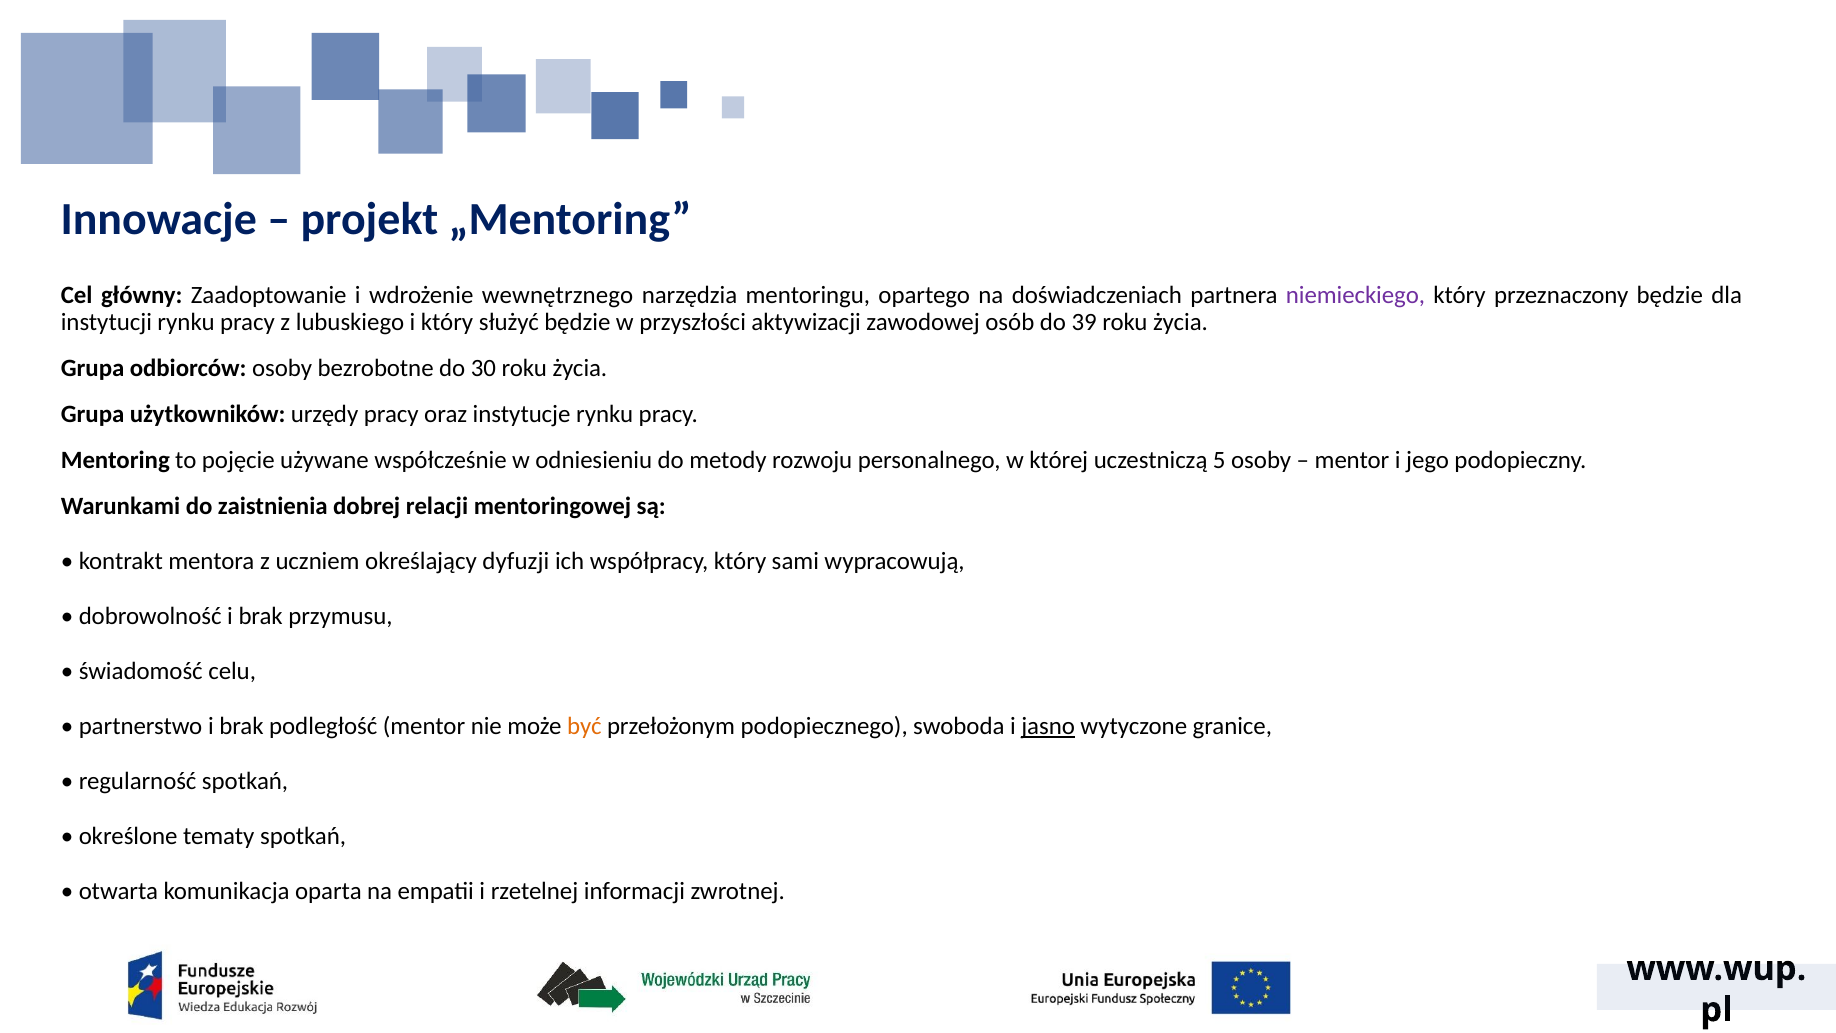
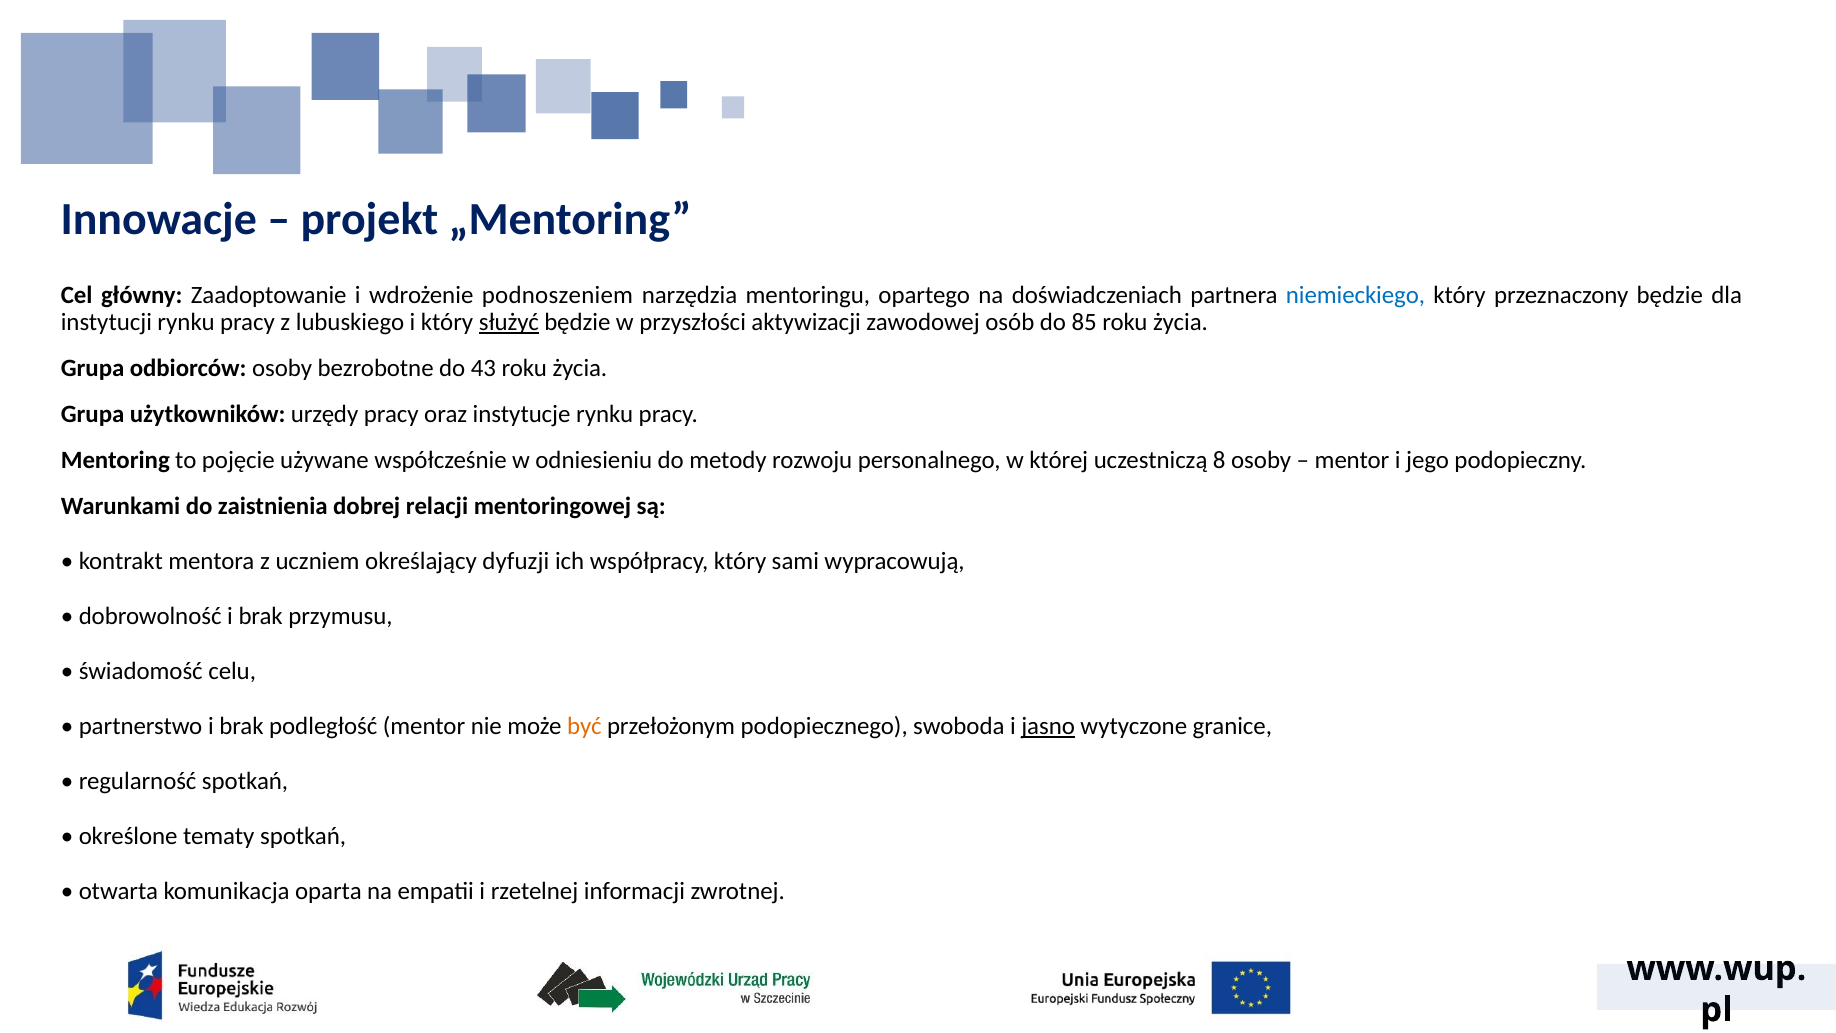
wewnętrznego: wewnętrznego -> podnoszeniem (557, 295)
niemieckiego colour: purple -> blue (1355, 295)
służyć underline: none -> present (509, 322)
39: 39 -> 85 (1084, 322)
30: 30 -> 43 (483, 368)
5: 5 -> 8 (1219, 460)
